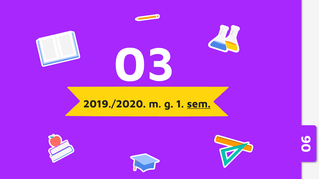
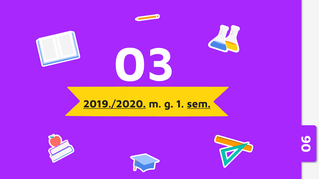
2019./2020 underline: none -> present (114, 104)
